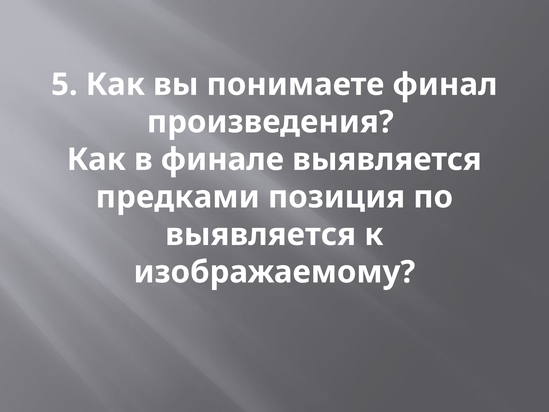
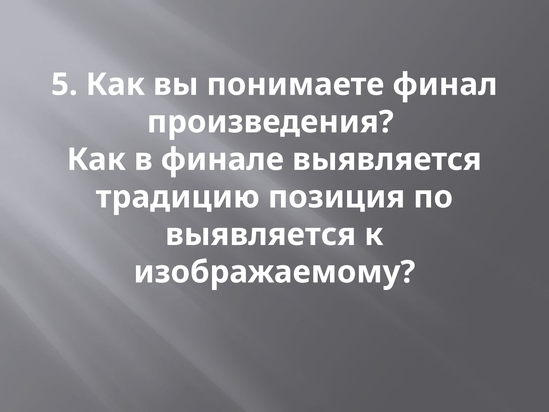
предками: предками -> традицию (178, 197)
